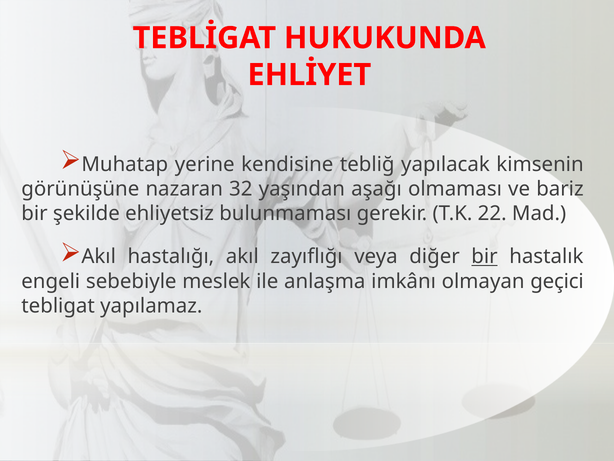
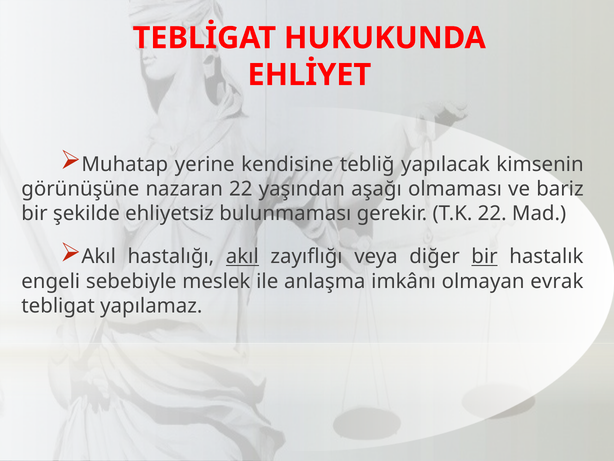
nazaran 32: 32 -> 22 (241, 189)
akıl underline: none -> present (242, 256)
geçici: geçici -> evrak (557, 281)
